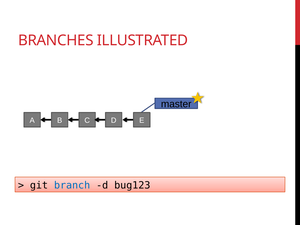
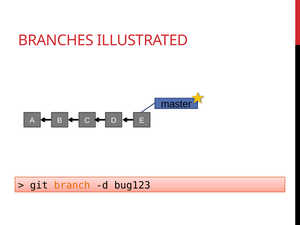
branch colour: blue -> orange (72, 185)
